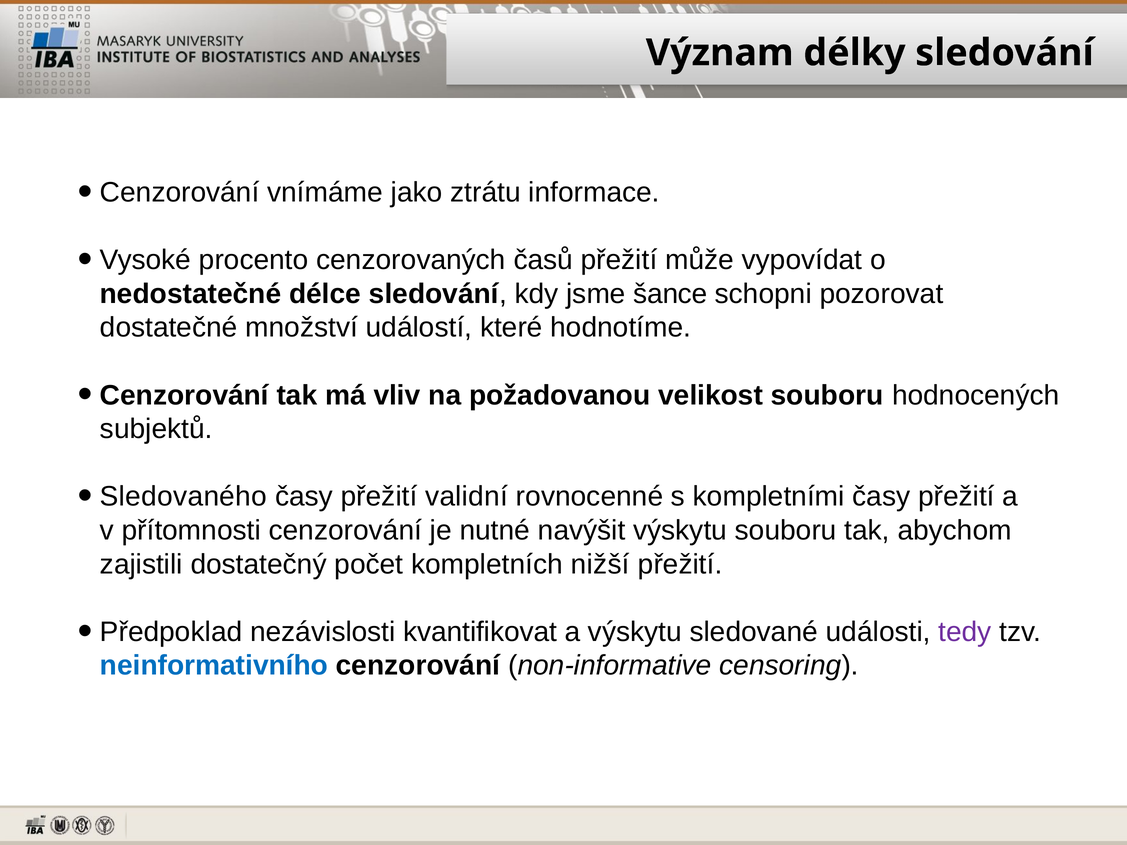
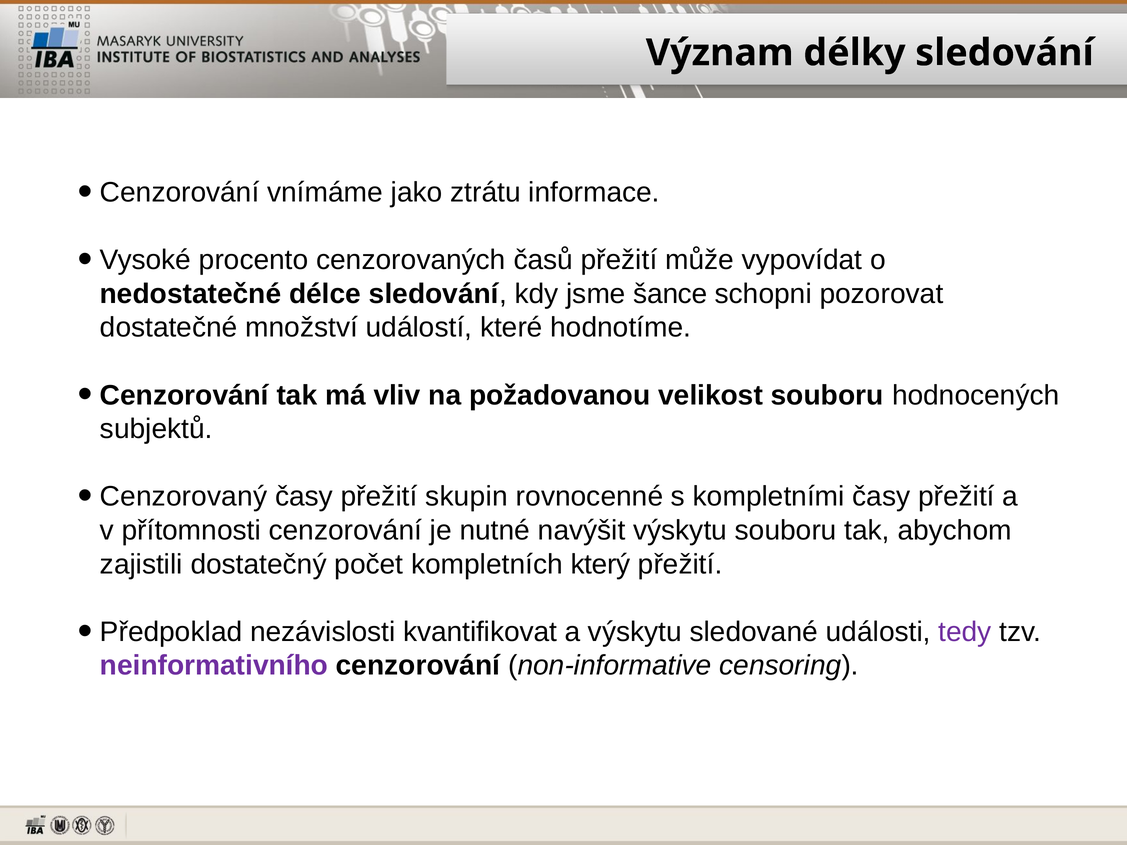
Sledovaného: Sledovaného -> Cenzorovaný (184, 497)
validní: validní -> skupin (467, 497)
nižší: nižší -> který (600, 564)
neinformativního colour: blue -> purple (214, 666)
